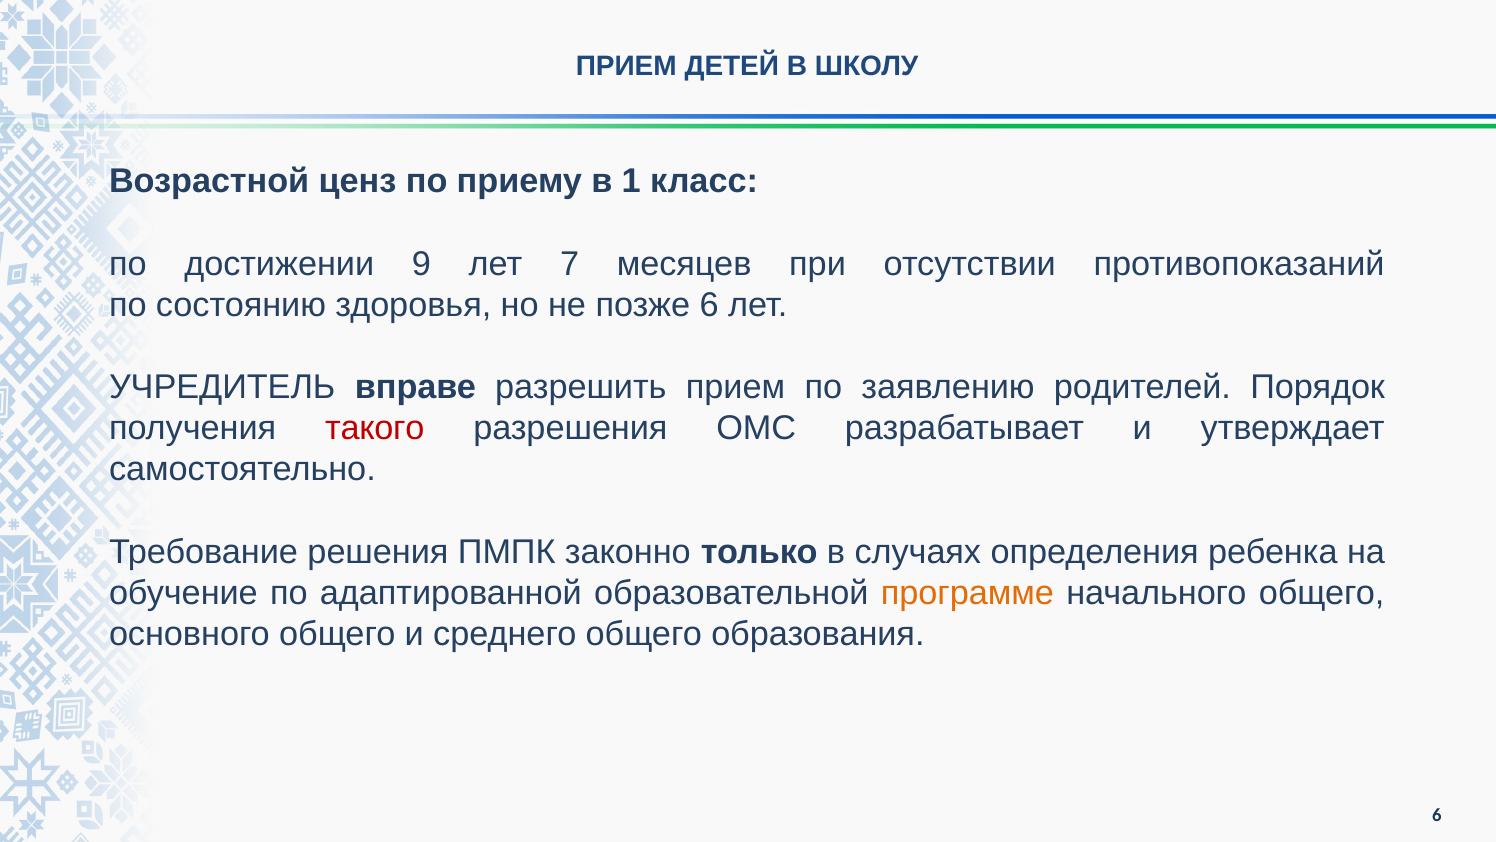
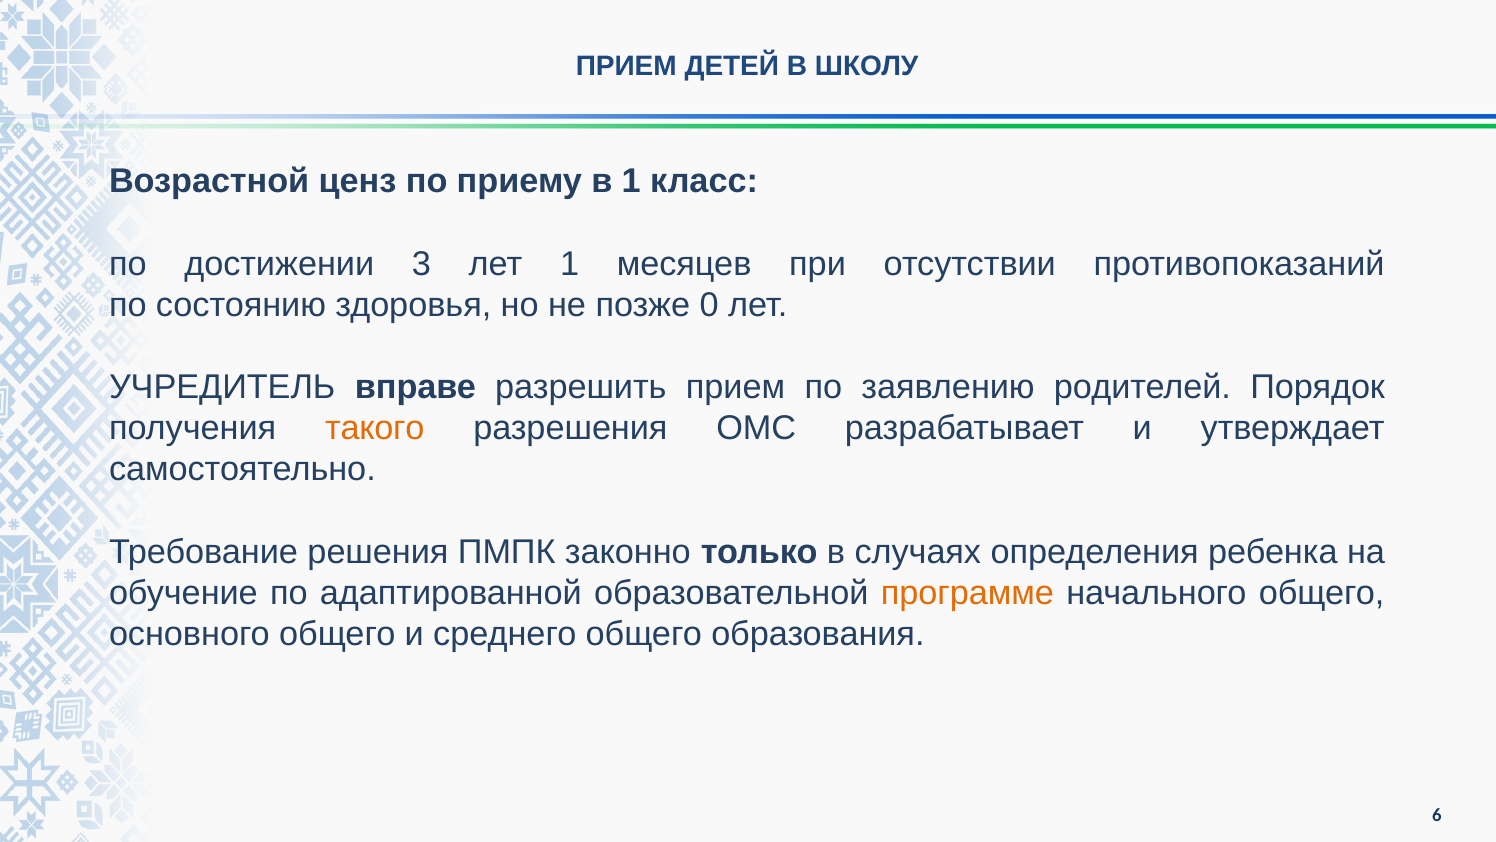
9: 9 -> 3 (422, 264)
лет 7: 7 -> 1 (570, 264)
позже 6: 6 -> 0 (709, 305)
такого colour: red -> orange (375, 428)
